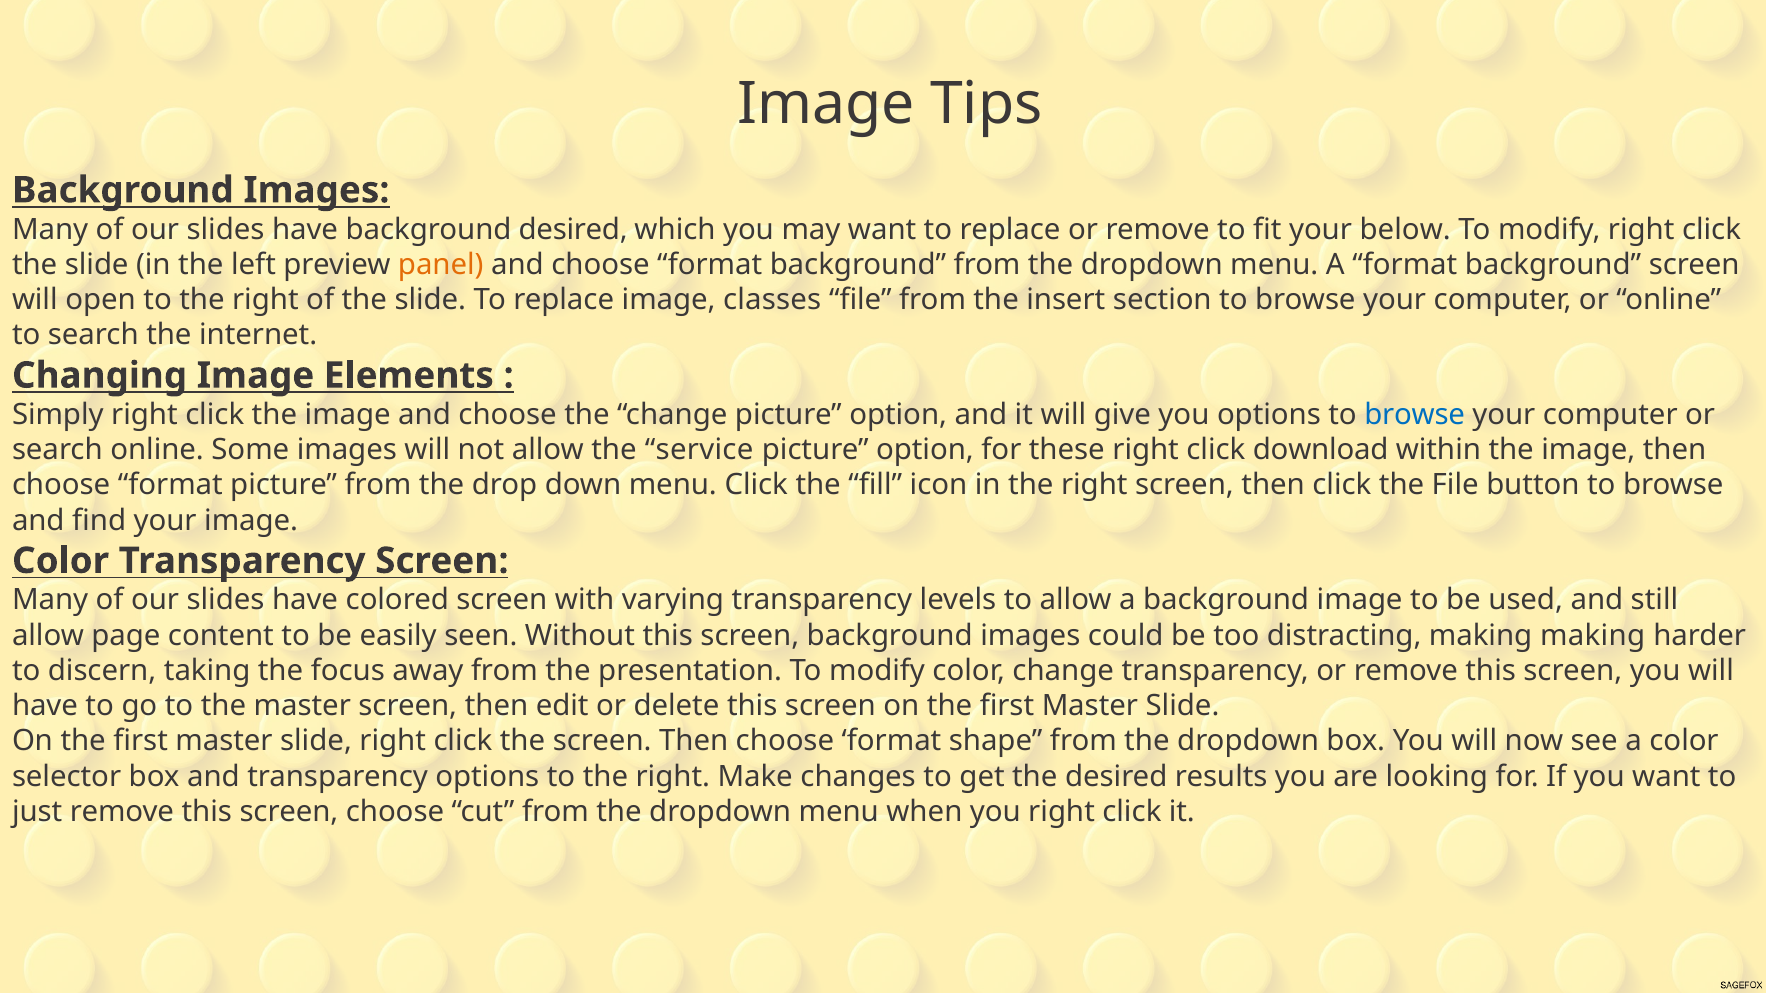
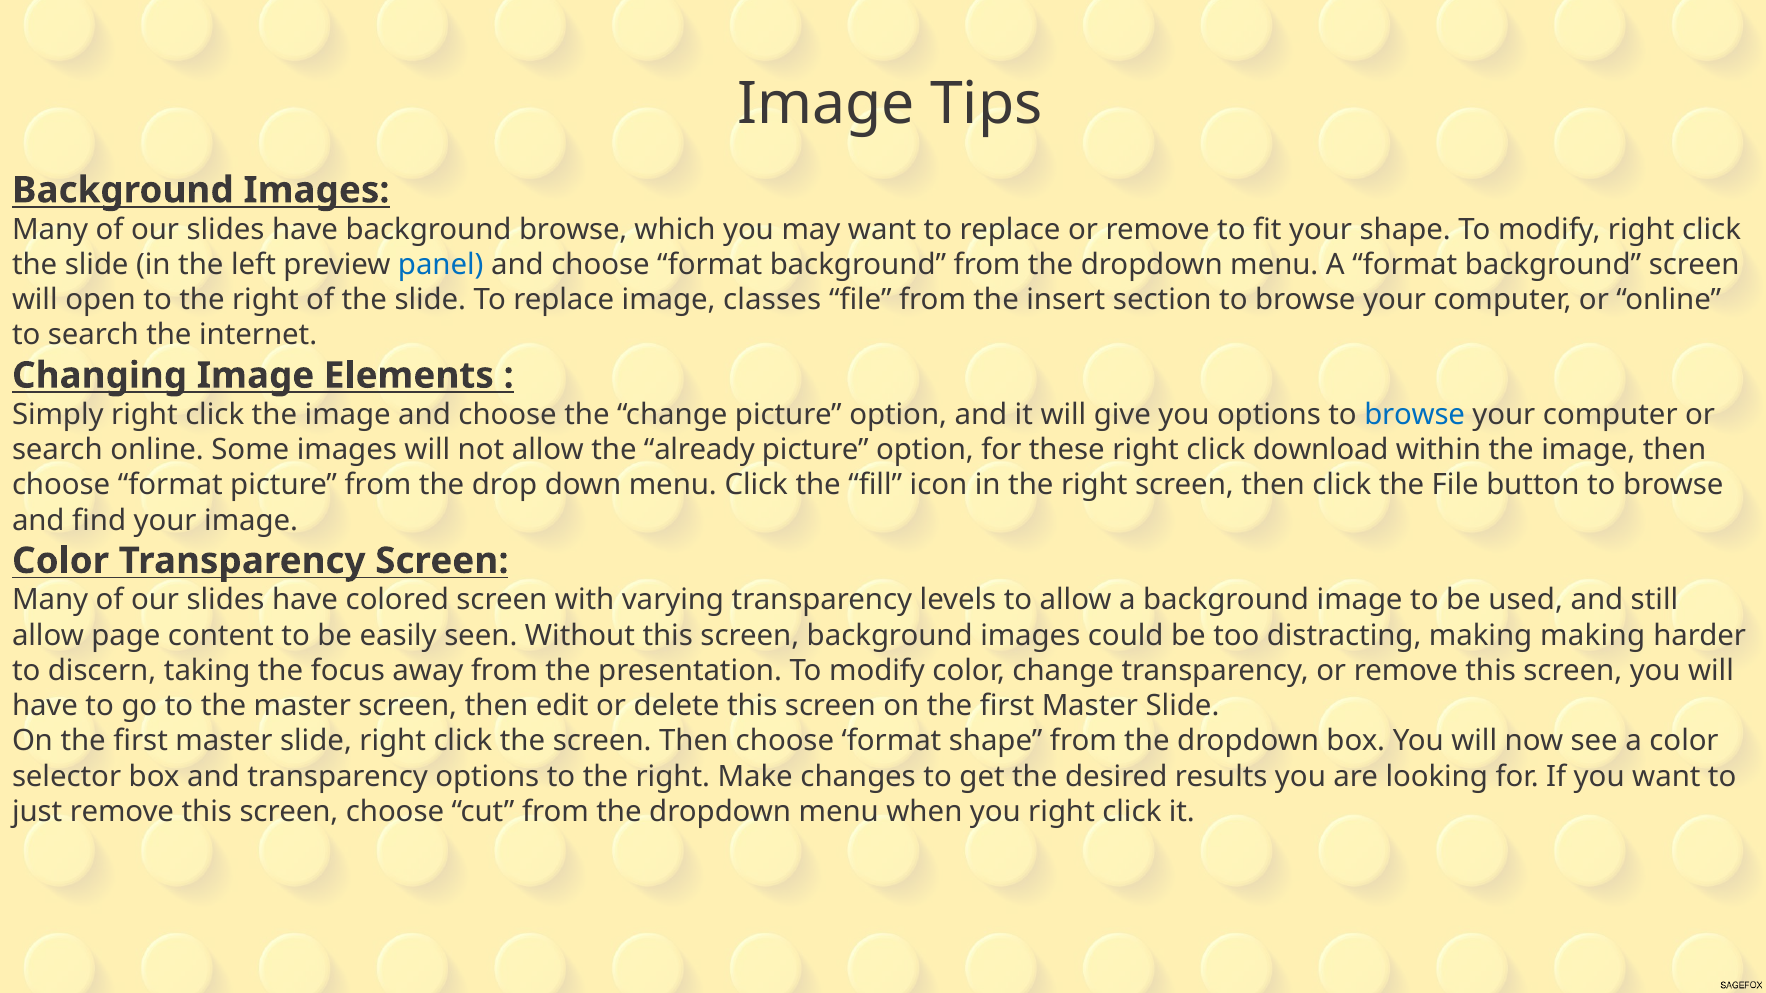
background desired: desired -> browse (573, 229)
your below: below -> shape (1405, 229)
panel colour: orange -> blue (441, 265)
service: service -> already (699, 450)
